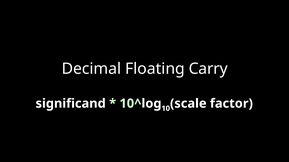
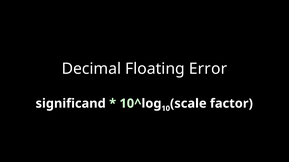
Carry: Carry -> Error (208, 69)
